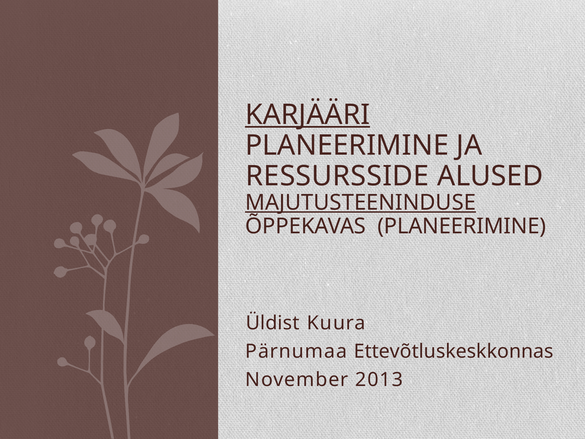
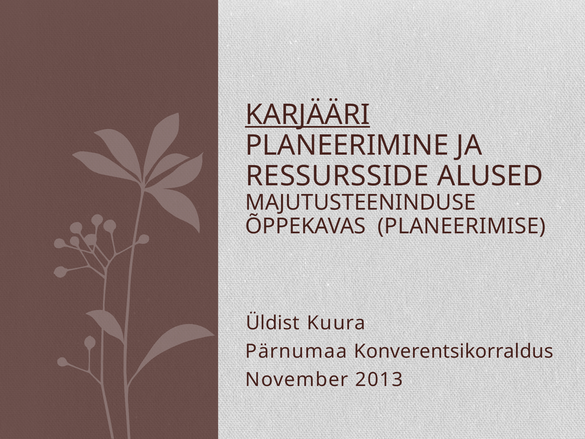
MAJUTUSTEENINDUSE underline: present -> none (361, 202)
ÕPPEKAVAS PLANEERIMINE: PLANEERIMINE -> PLANEERIMISE (462, 226)
Ettevõtluskeskkonnas: Ettevõtluskeskkonnas -> Konverentsikorraldus (454, 351)
